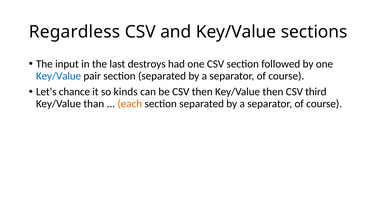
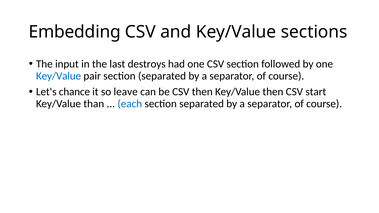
Regardless: Regardless -> Embedding (75, 32)
kinds: kinds -> leave (126, 92)
third: third -> start (316, 92)
each colour: orange -> blue (130, 104)
